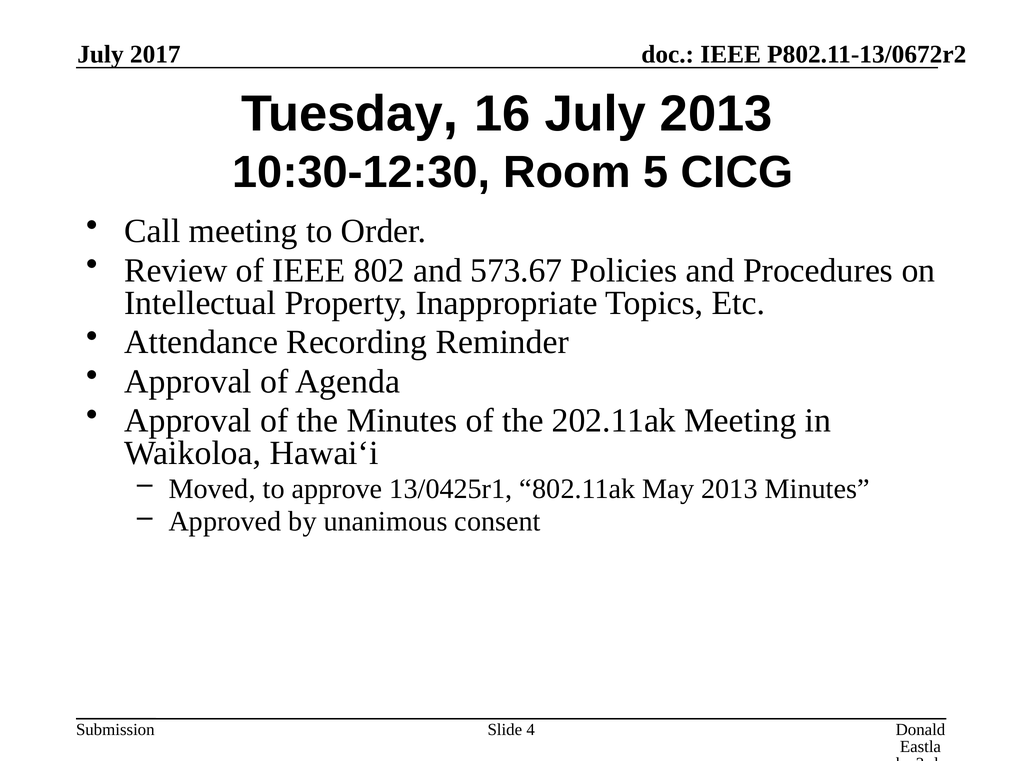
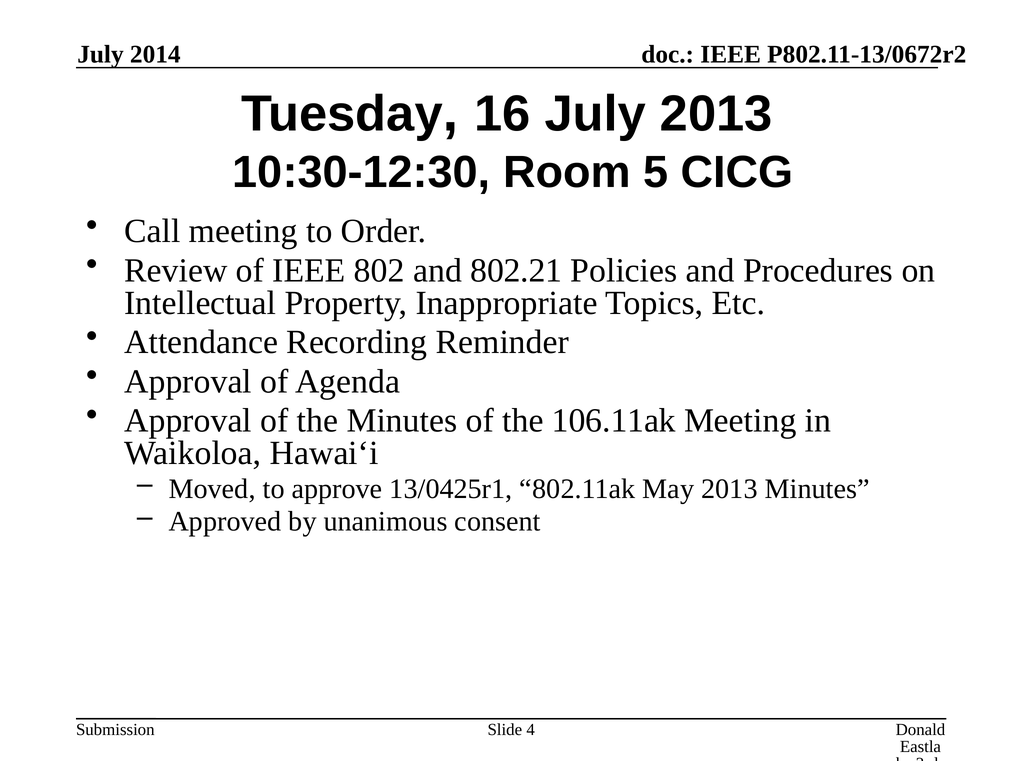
2017: 2017 -> 2014 (155, 54)
573.67: 573.67 -> 802.21 (516, 270)
202.11ak: 202.11ak -> 106.11ak (614, 420)
